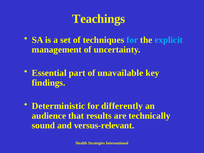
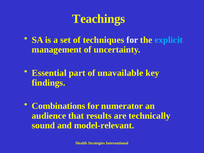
for colour: light blue -> white (132, 40)
Deterministic: Deterministic -> Combinations (59, 106)
differently: differently -> numerator (122, 106)
versus-relevant: versus-relevant -> model-relevant (104, 125)
